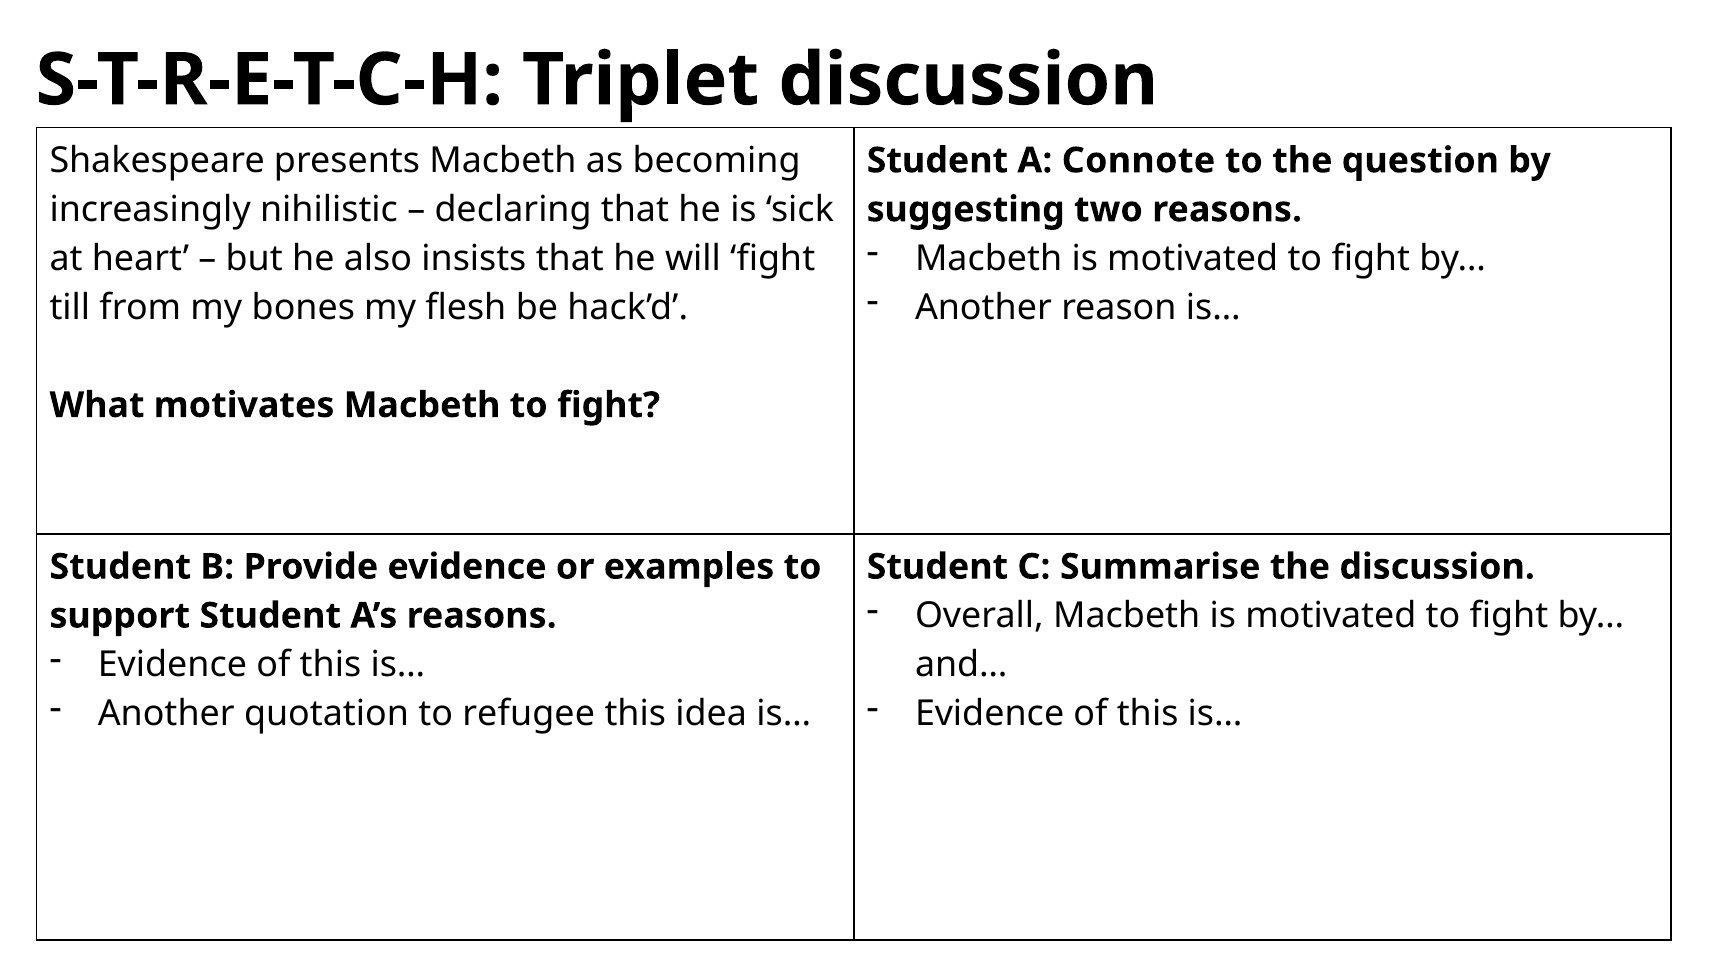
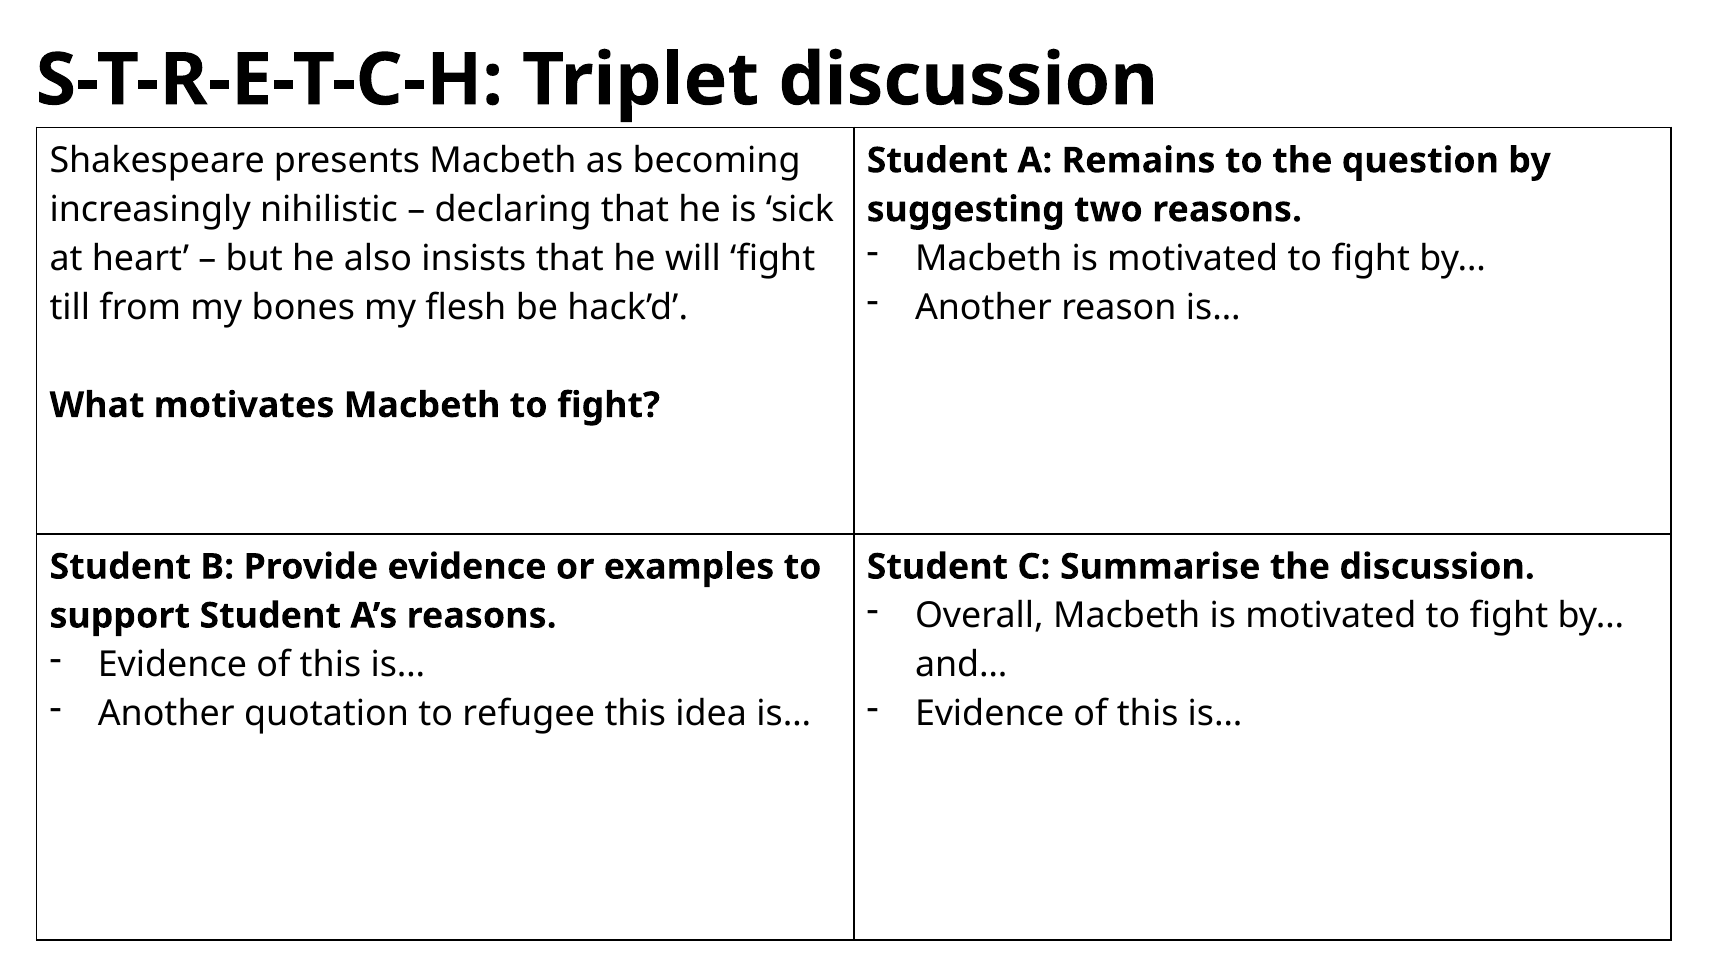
Connote: Connote -> Remains (1139, 161)
